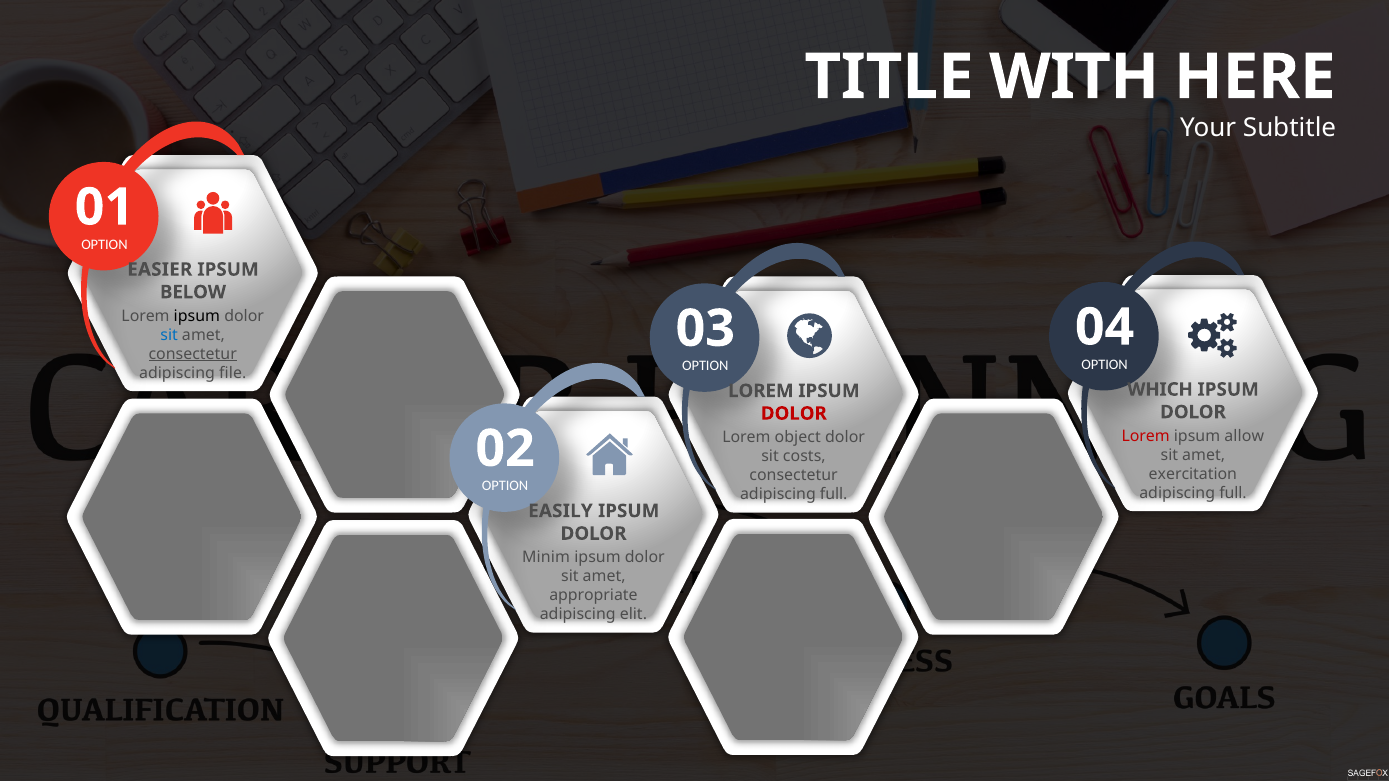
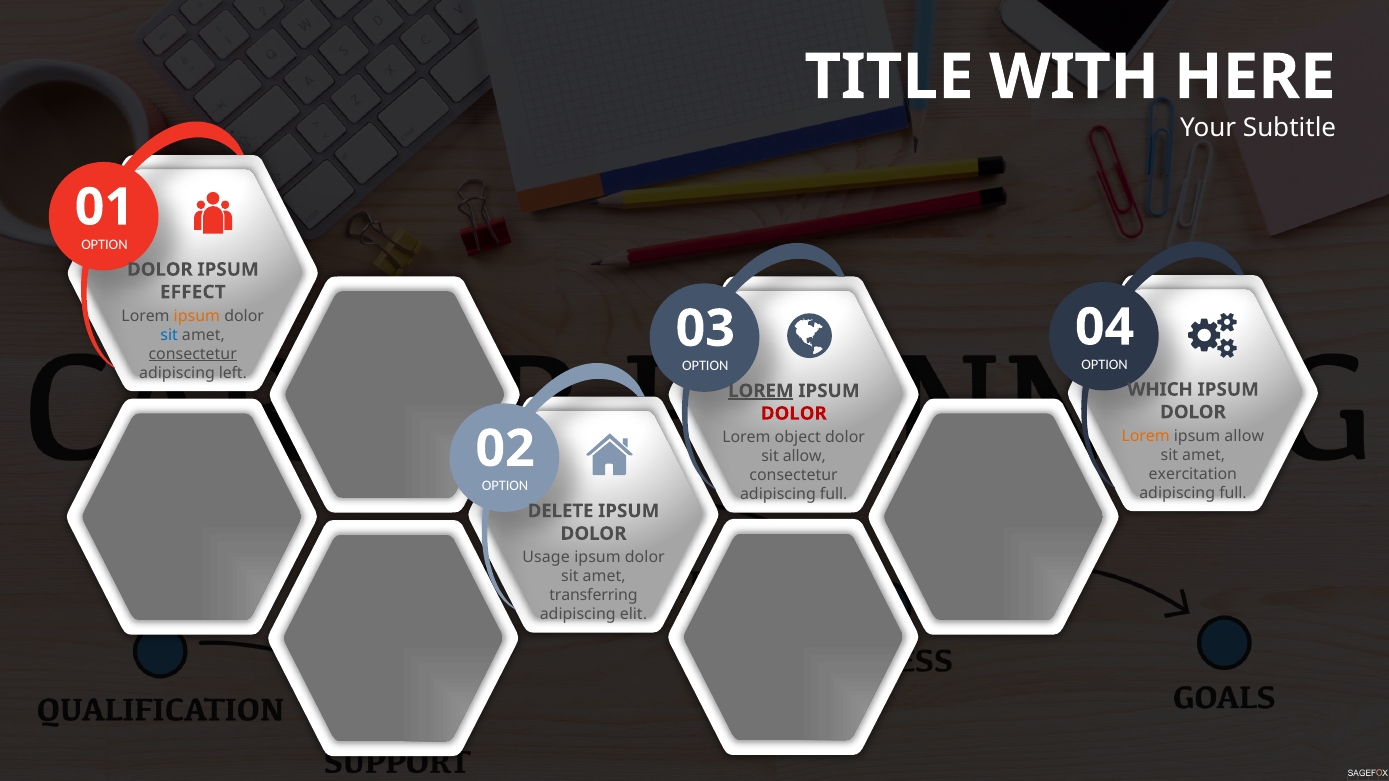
EASIER: EASIER -> DOLOR (160, 270)
BELOW: BELOW -> EFFECT (193, 292)
ipsum colour: black -> orange (197, 316)
file: file -> left (233, 373)
LOREM underline: none -> present (761, 391)
Lorem colour: red -> orange (1146, 436)
sit costs: costs -> allow (804, 457)
EASILY: EASILY -> DELETE (561, 511)
Minim: Minim -> Usage (546, 558)
appropriate: appropriate -> transferring (593, 596)
